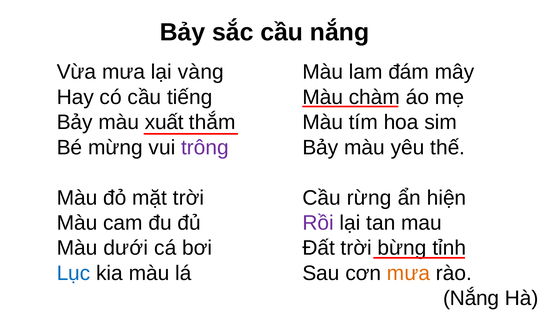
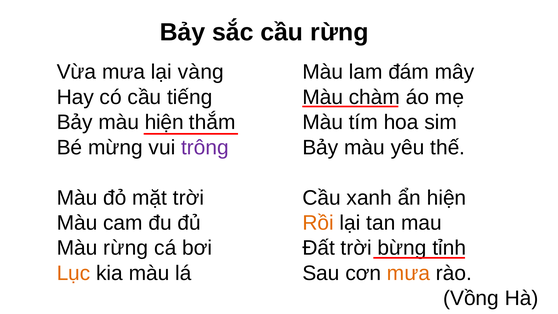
cầu nắng: nắng -> rừng (339, 32)
màu xuất: xuất -> hiện (164, 122)
rừng: rừng -> xanh (369, 198)
Rồi colour: purple -> orange (318, 223)
Màu dưới: dưới -> rừng (126, 248)
Lục colour: blue -> orange (74, 273)
Nắng: Nắng -> Vồng (471, 298)
